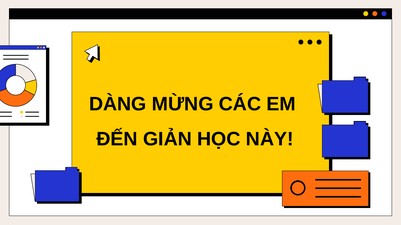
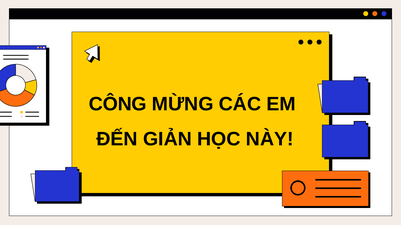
DÀNG: DÀNG -> CÔNG (118, 104)
